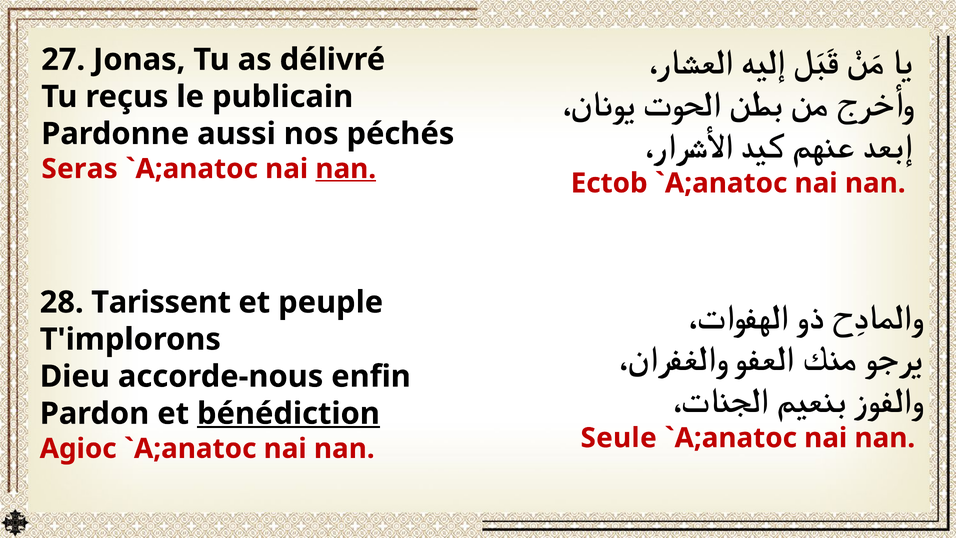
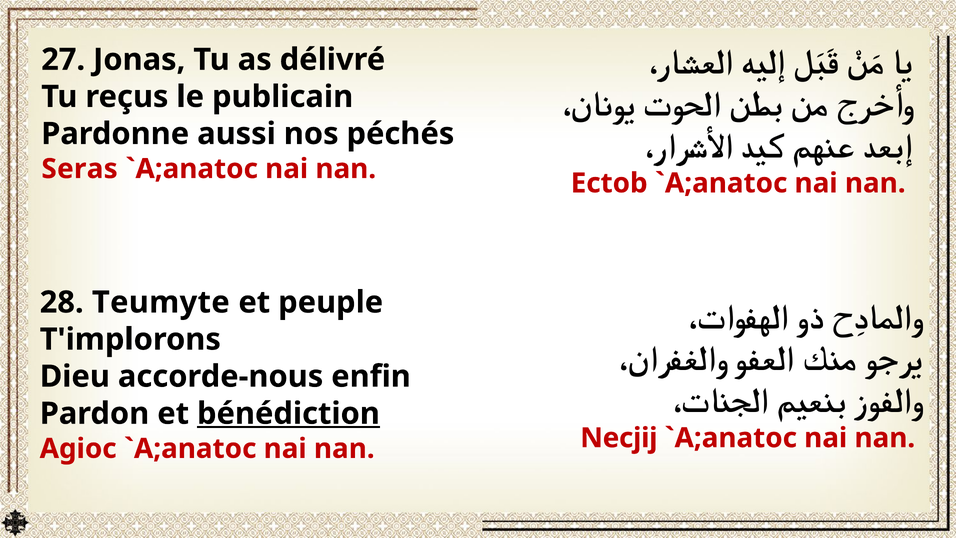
nan underline: present -> none (346, 169)
Tarissent: Tarissent -> Teumyte (161, 302)
Seule: Seule -> Necjij (619, 438)
